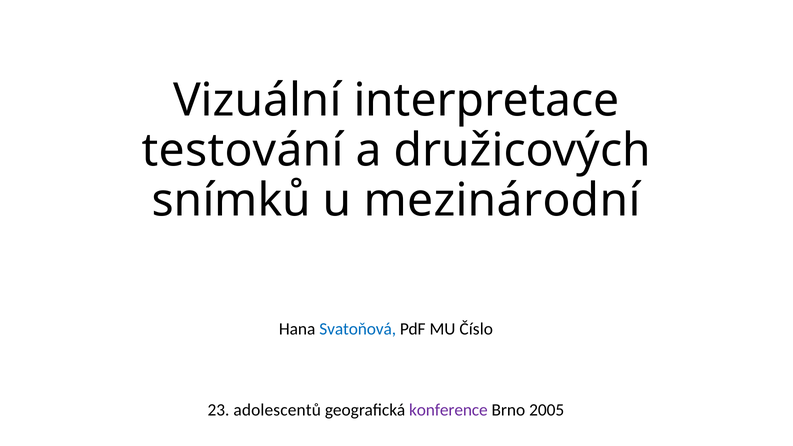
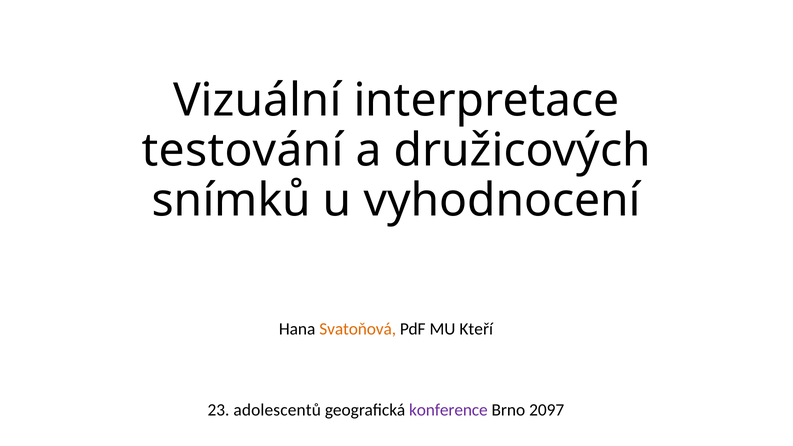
mezinárodní: mezinárodní -> vyhodnocení (502, 201)
Svatoňová colour: blue -> orange (358, 329)
Číslo: Číslo -> Kteří (476, 329)
2005: 2005 -> 2097 (547, 410)
